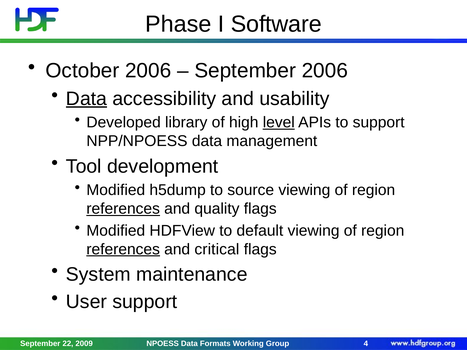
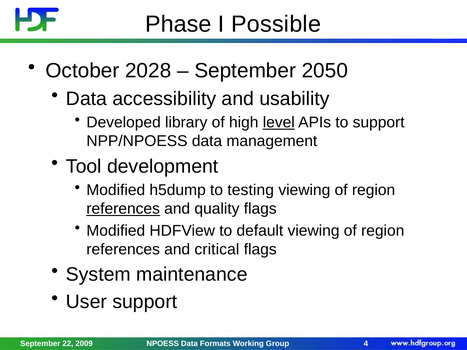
Software: Software -> Possible (276, 24)
October 2006: 2006 -> 2028 (148, 71)
September 2006: 2006 -> 2050 (325, 71)
Data underline: present -> none (87, 99)
source: source -> testing (251, 190)
references underline: present -> none (123, 249)
